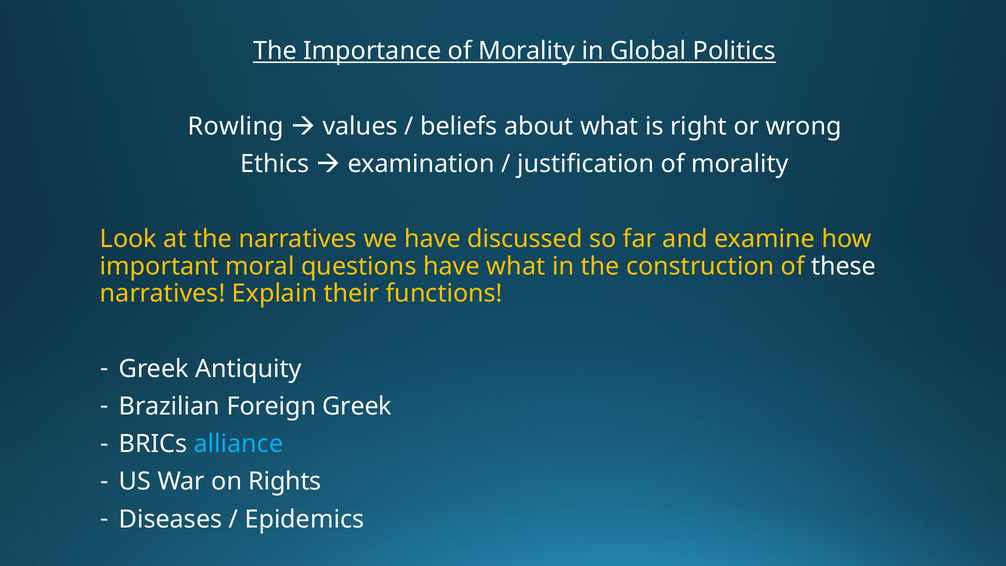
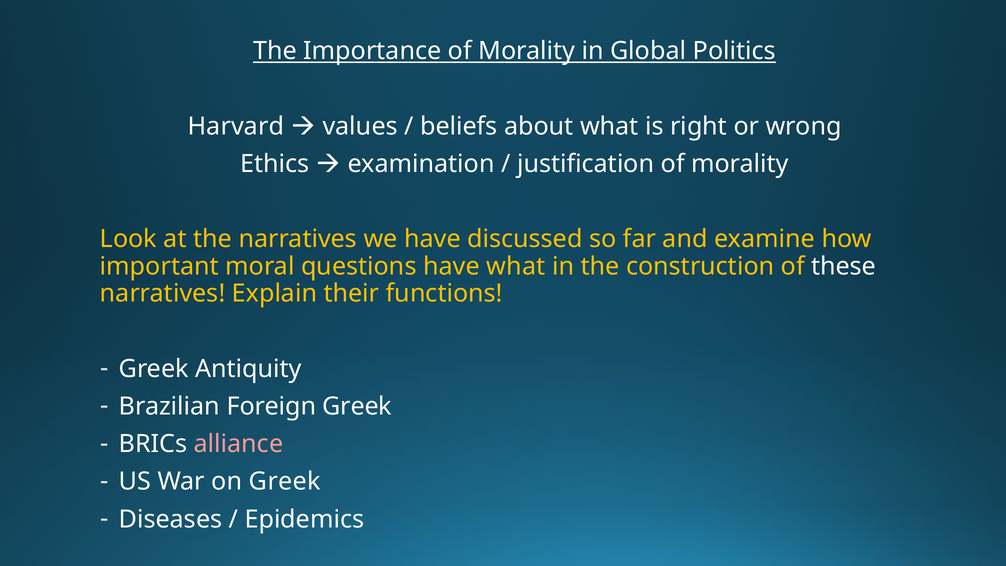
Rowling: Rowling -> Harvard (236, 126)
alliance colour: light blue -> pink (239, 444)
on Rights: Rights -> Greek (285, 482)
